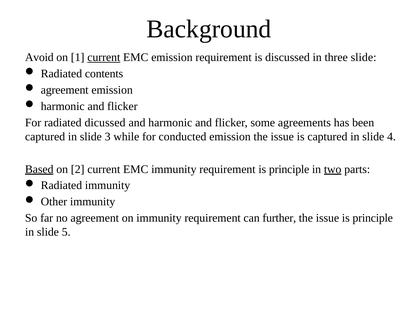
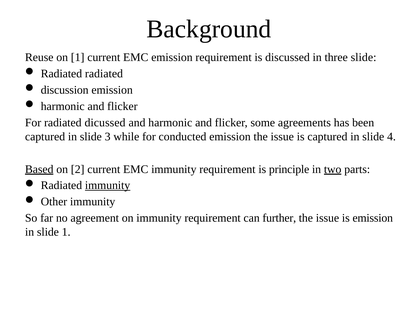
Avoid: Avoid -> Reuse (39, 57)
current underline: present -> none (104, 57)
Radiated contents: contents -> radiated (104, 74)
agreement: agreement -> discussion (65, 90)
immunity underline: none -> present (108, 185)
issue is principle: principle -> emission (373, 218)
slide 5: 5 -> 1 (66, 232)
